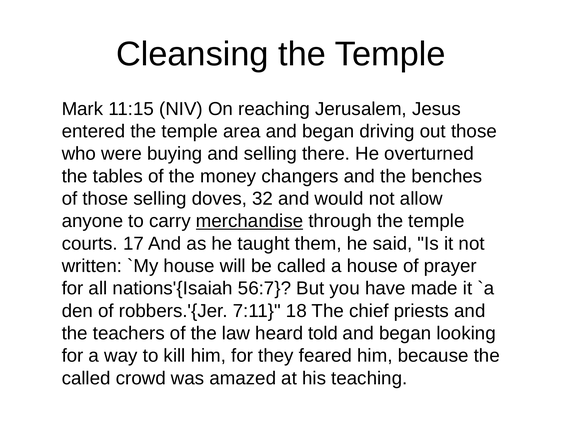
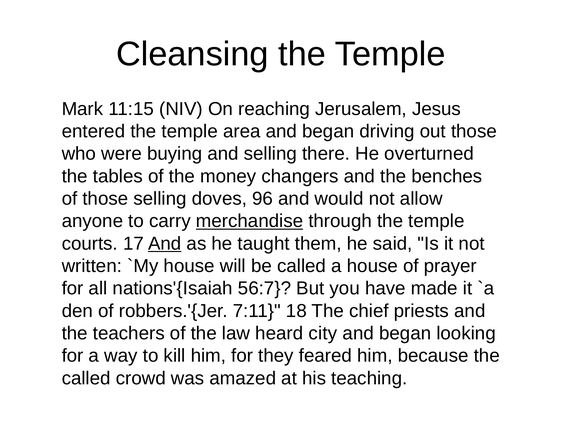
32: 32 -> 96 (263, 199)
And underline: none -> present (165, 244)
told: told -> city (323, 334)
